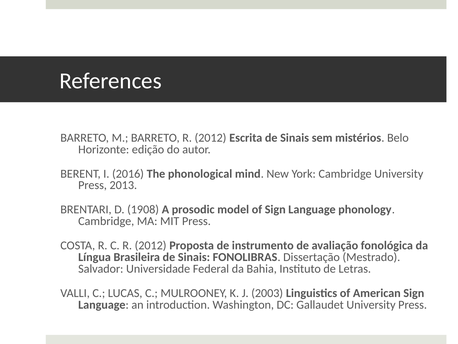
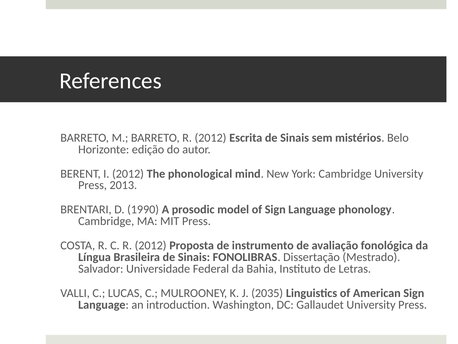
I 2016: 2016 -> 2012 (128, 173)
1908: 1908 -> 1990 (143, 209)
2003: 2003 -> 2035 (267, 293)
